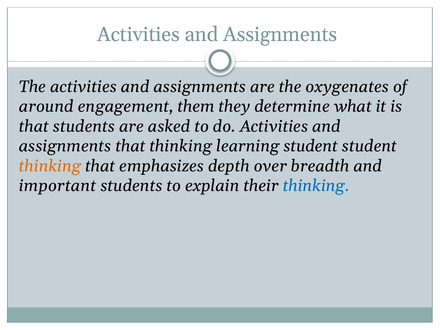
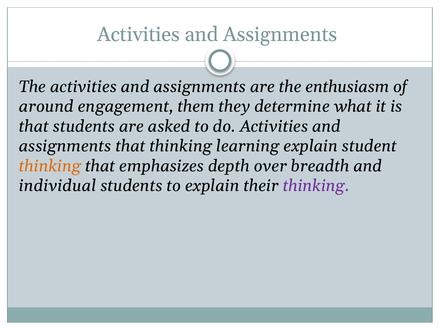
oxygenates: oxygenates -> enthusiasm (347, 87)
learning student: student -> explain (311, 146)
important: important -> individual (58, 186)
thinking colour: blue -> purple (316, 186)
